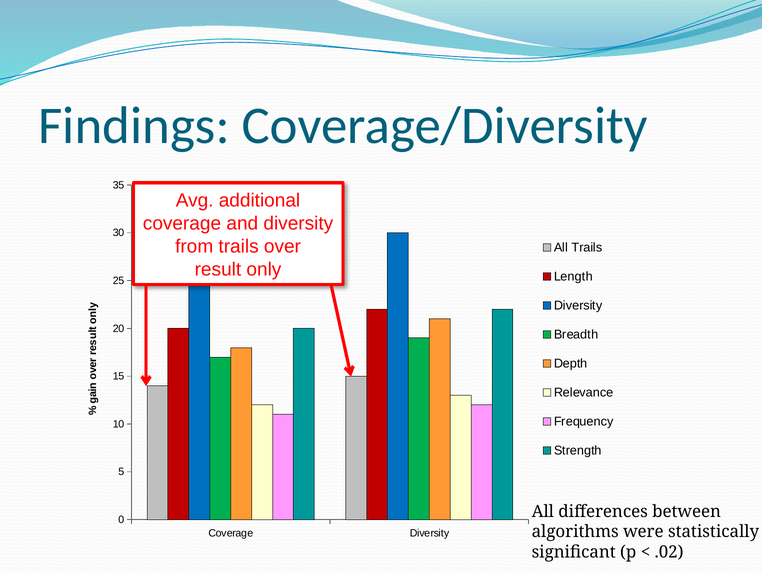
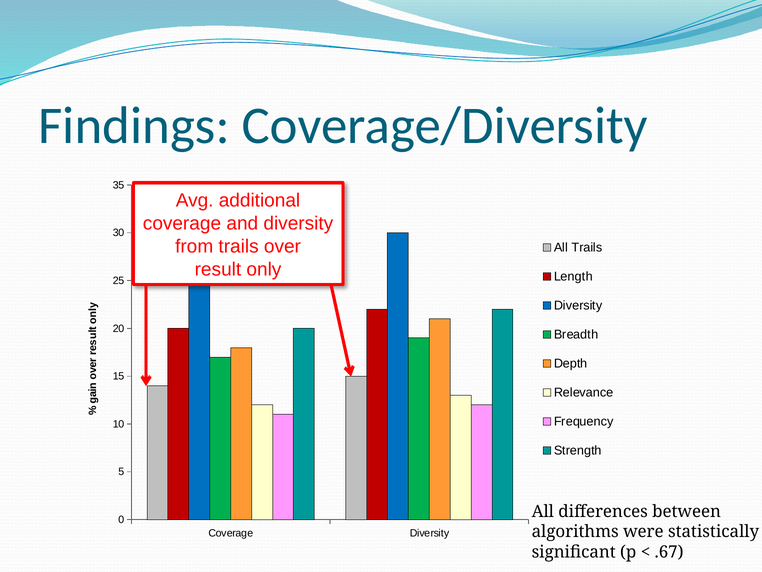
.02: .02 -> .67 (669, 552)
